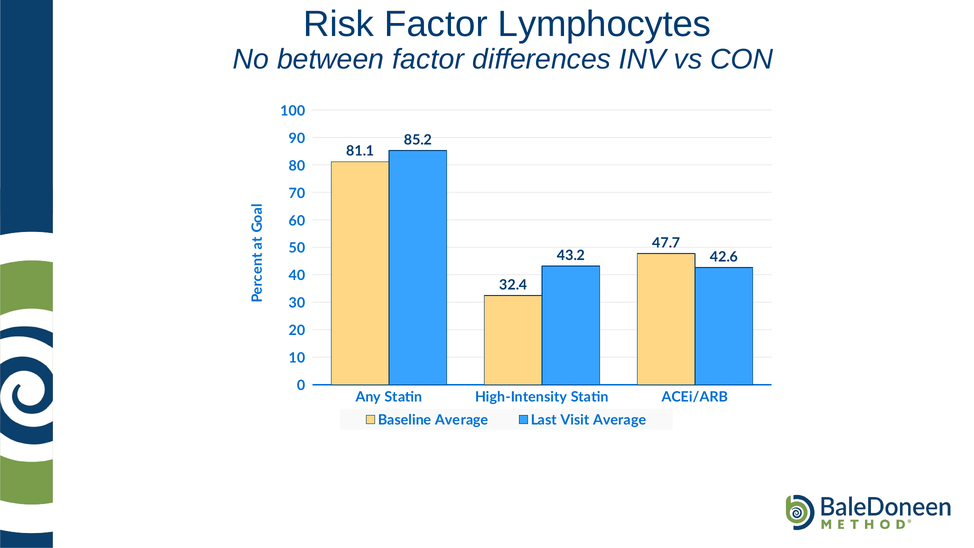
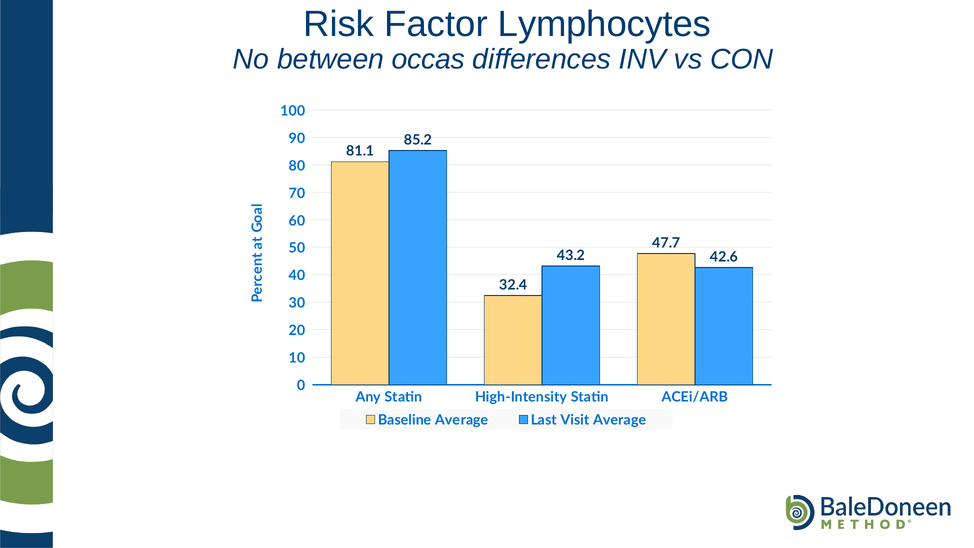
between factor: factor -> occas (428, 59)
